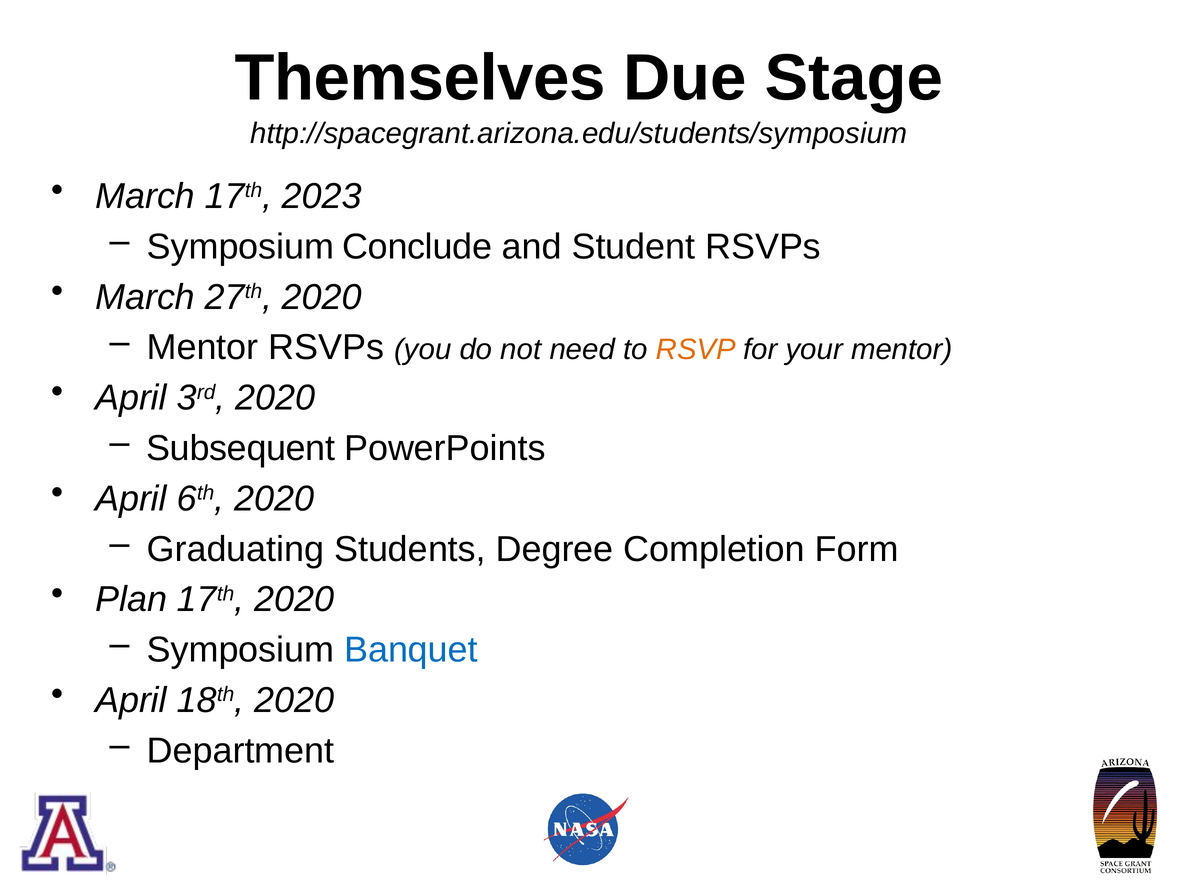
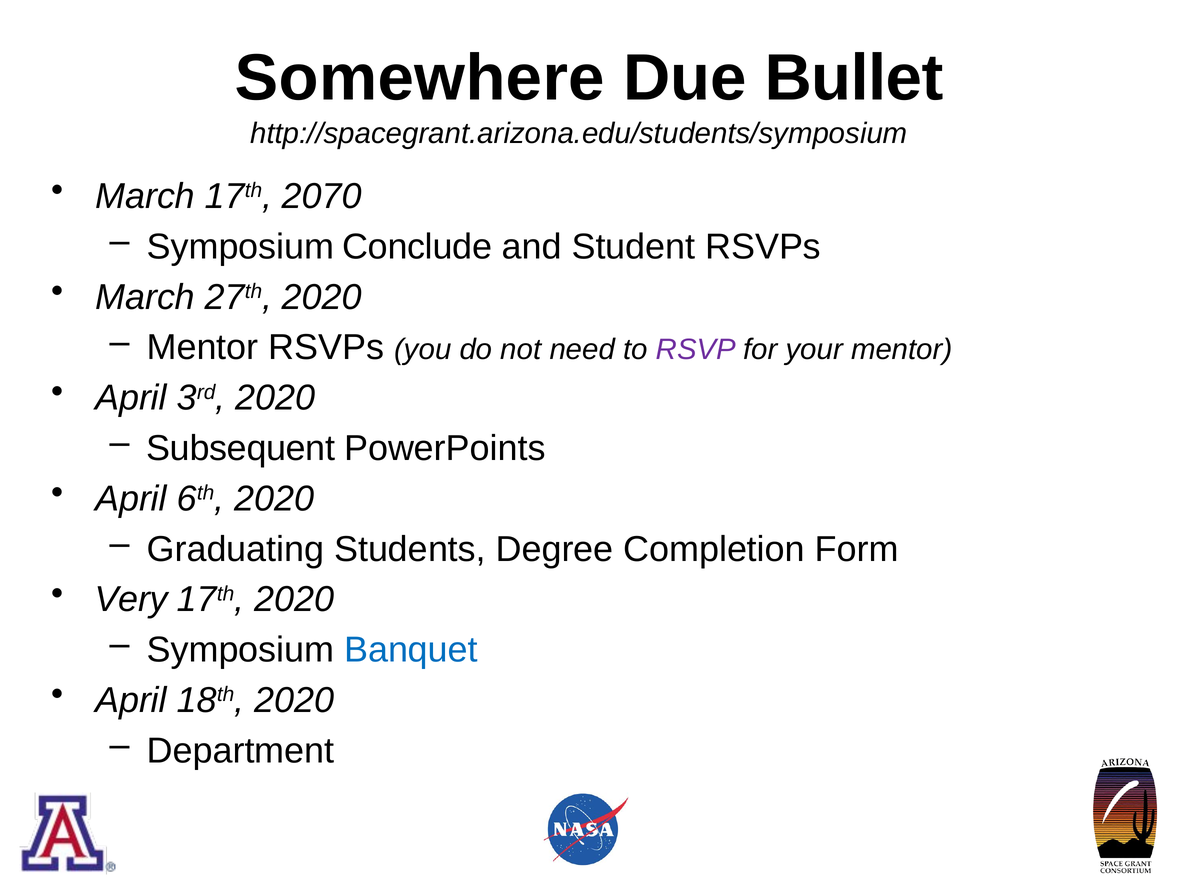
Themselves: Themselves -> Somewhere (420, 78)
Stage: Stage -> Bullet (854, 78)
2023: 2023 -> 2070 (322, 196)
RSVP colour: orange -> purple (696, 350)
Plan: Plan -> Very (131, 599)
